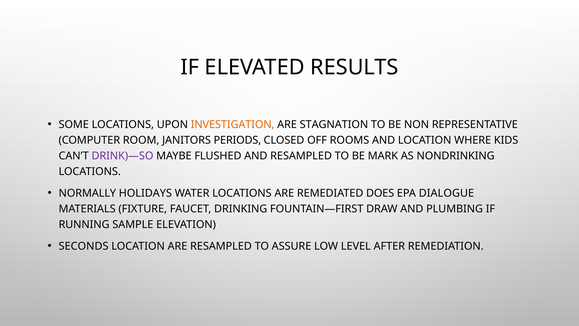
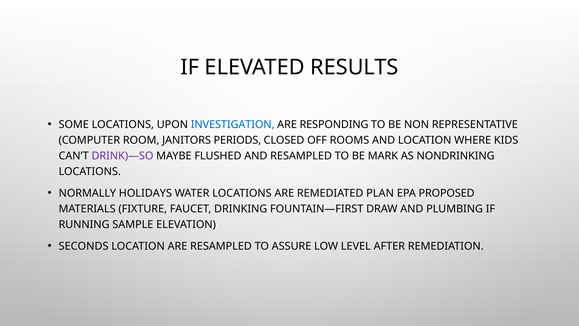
INVESTIGATION colour: orange -> blue (233, 124)
STAGNATION: STAGNATION -> RESPONDING (334, 124)
DOES: DOES -> PLAN (380, 193)
DIALOGUE: DIALOGUE -> PROPOSED (447, 193)
